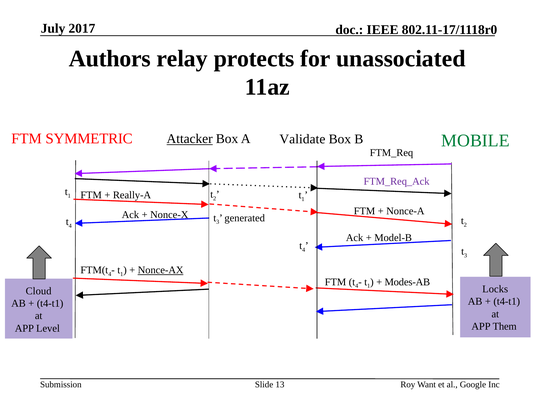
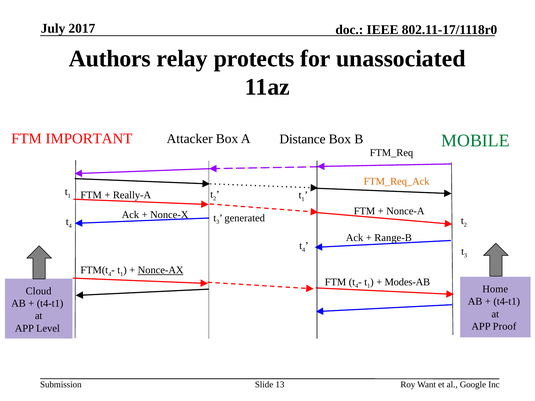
SYMMETRIC: SYMMETRIC -> IMPORTANT (89, 139)
Attacker underline: present -> none (190, 139)
Validate: Validate -> Distance (303, 139)
FTM_Req_Ack colour: purple -> orange (397, 181)
Model-B: Model-B -> Range-B (393, 238)
Locks: Locks -> Home (495, 289)
Them: Them -> Proof (505, 327)
